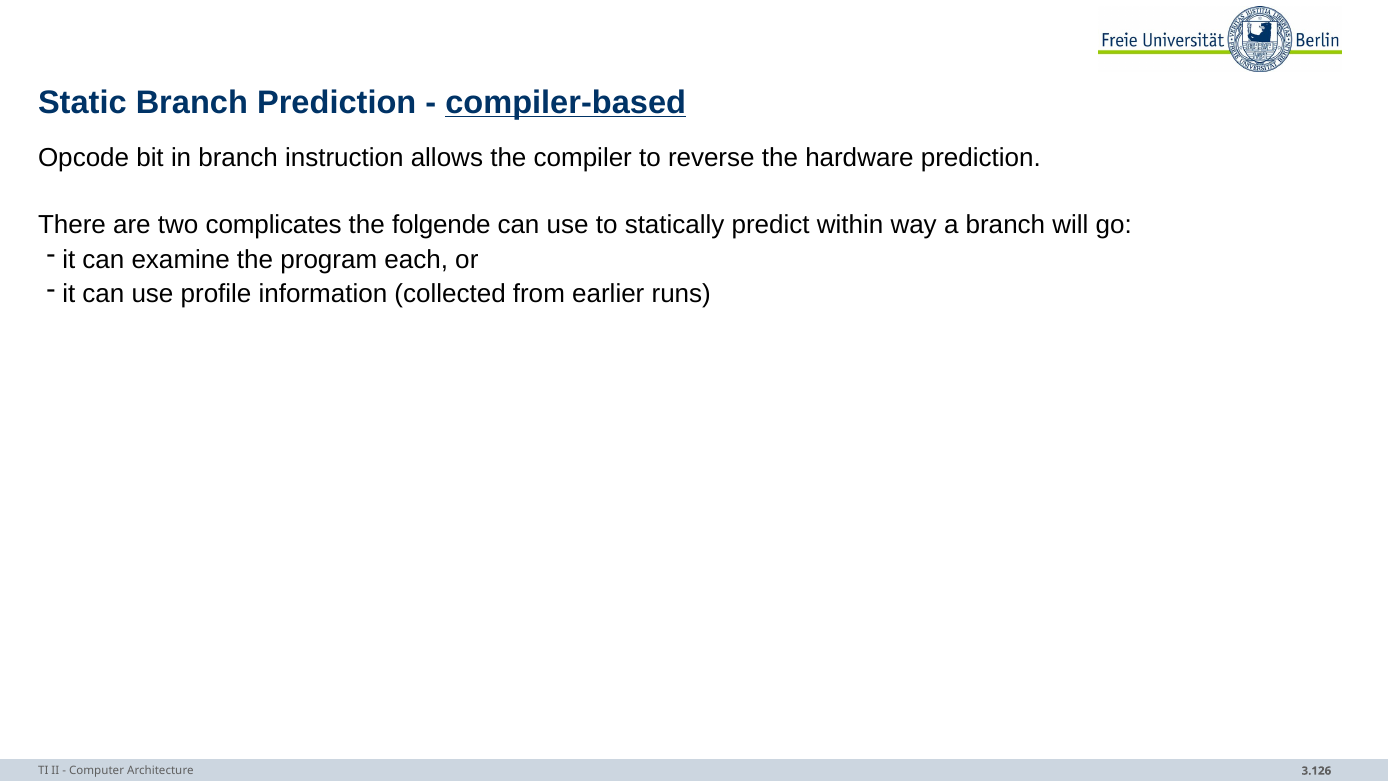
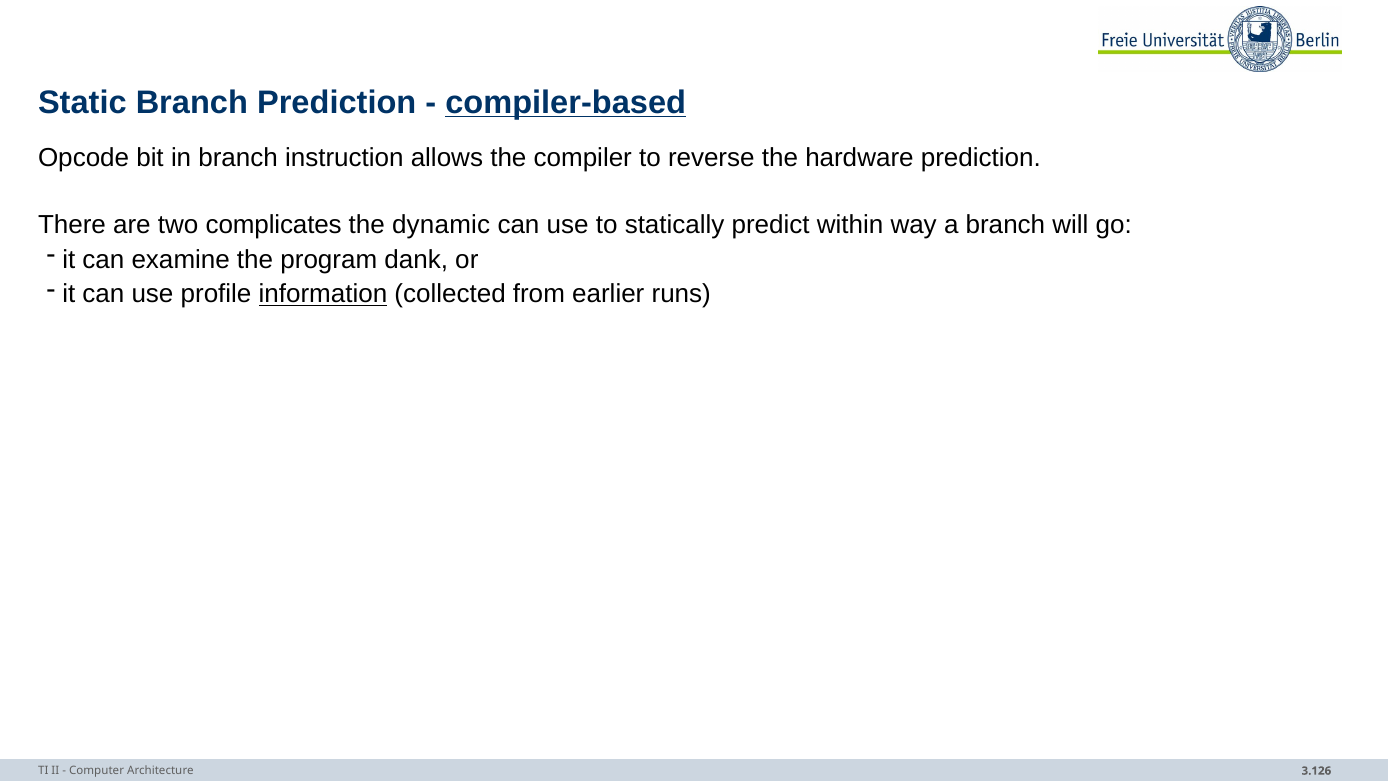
folgende: folgende -> dynamic (441, 224)
each: each -> dank (416, 259)
information underline: none -> present (323, 294)
